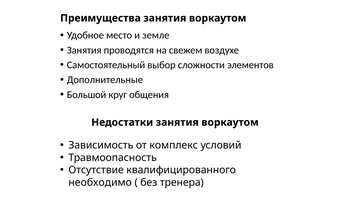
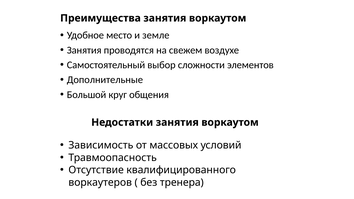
комплекс: комплекс -> массовых (174, 145)
необходимо: необходимо -> воркаутеров (100, 183)
